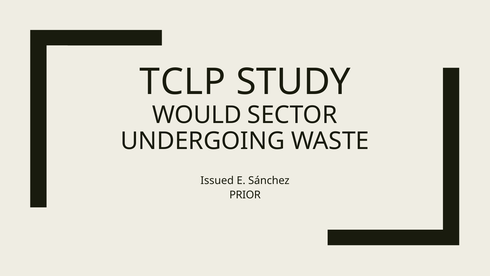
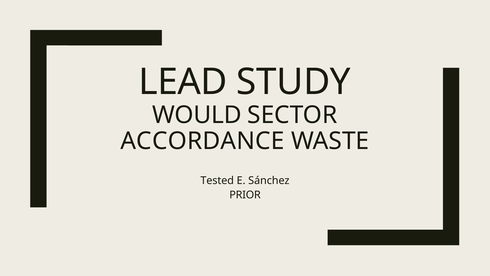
TCLP: TCLP -> LEAD (183, 82)
UNDERGOING: UNDERGOING -> ACCORDANCE (203, 141)
Issued: Issued -> Tested (217, 180)
